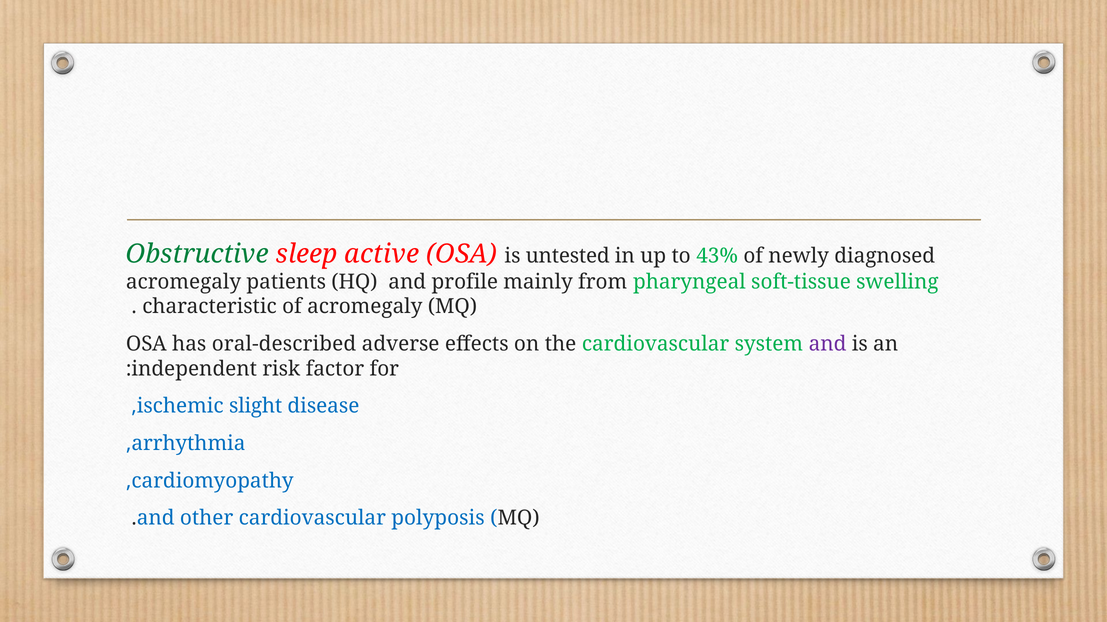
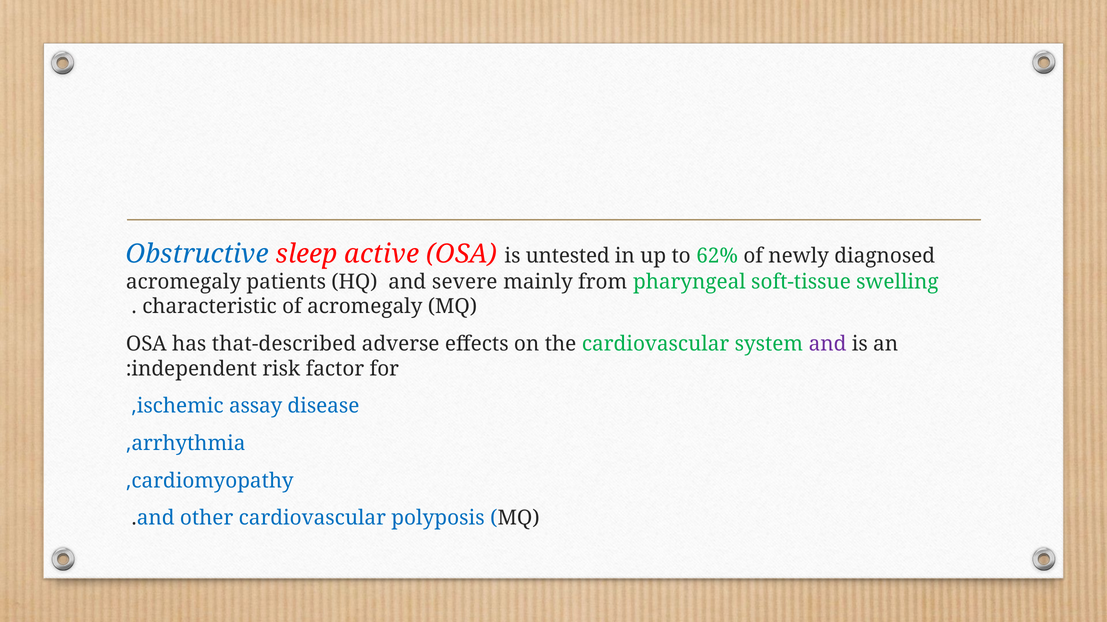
Obstructive colour: green -> blue (197, 254)
43%: 43% -> 62% (717, 256)
profile: profile -> severe (465, 282)
oral-described: oral-described -> that-described (284, 344)
slight: slight -> assay (256, 407)
